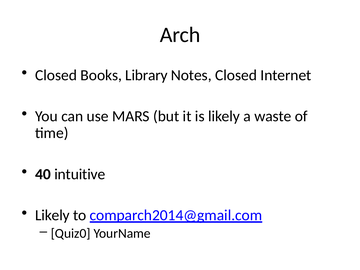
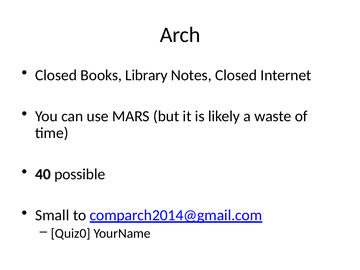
intuitive: intuitive -> possible (80, 174)
Likely: Likely -> Small (52, 215)
